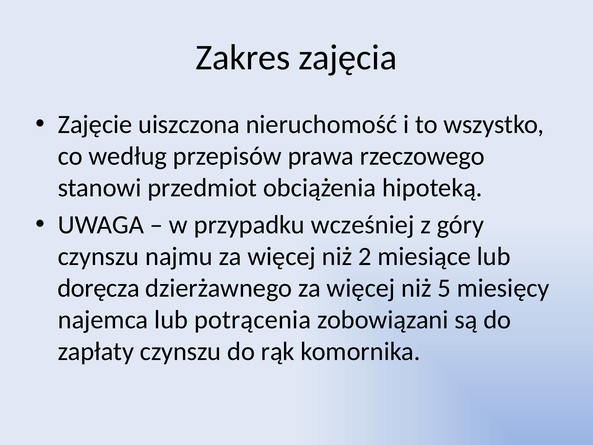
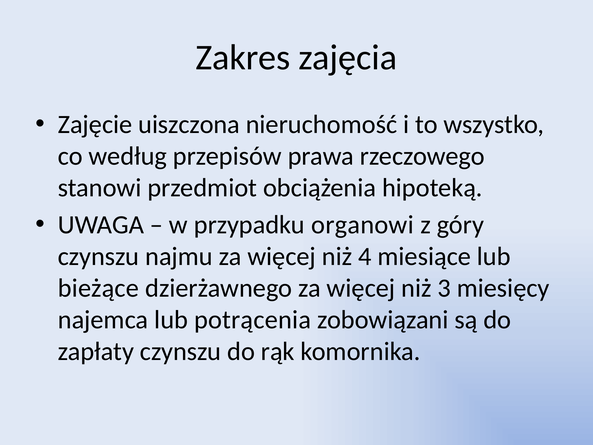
wcześniej: wcześniej -> organowi (362, 225)
2: 2 -> 4 (365, 256)
doręcza: doręcza -> bieżące (98, 288)
5: 5 -> 3 (444, 288)
